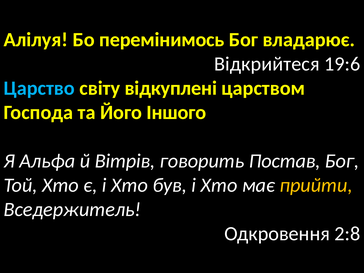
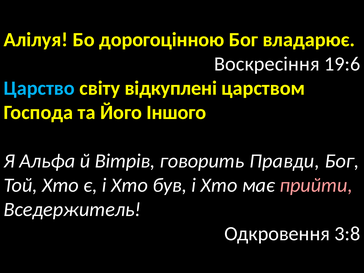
перемінимось: перемінимось -> дорогоцінною (162, 40)
Відкрийтеся: Відкрийтеся -> Воскресіння (267, 64)
Постав: Постав -> Правди (284, 161)
прийти colour: yellow -> pink (316, 185)
2:8: 2:8 -> 3:8 (347, 234)
